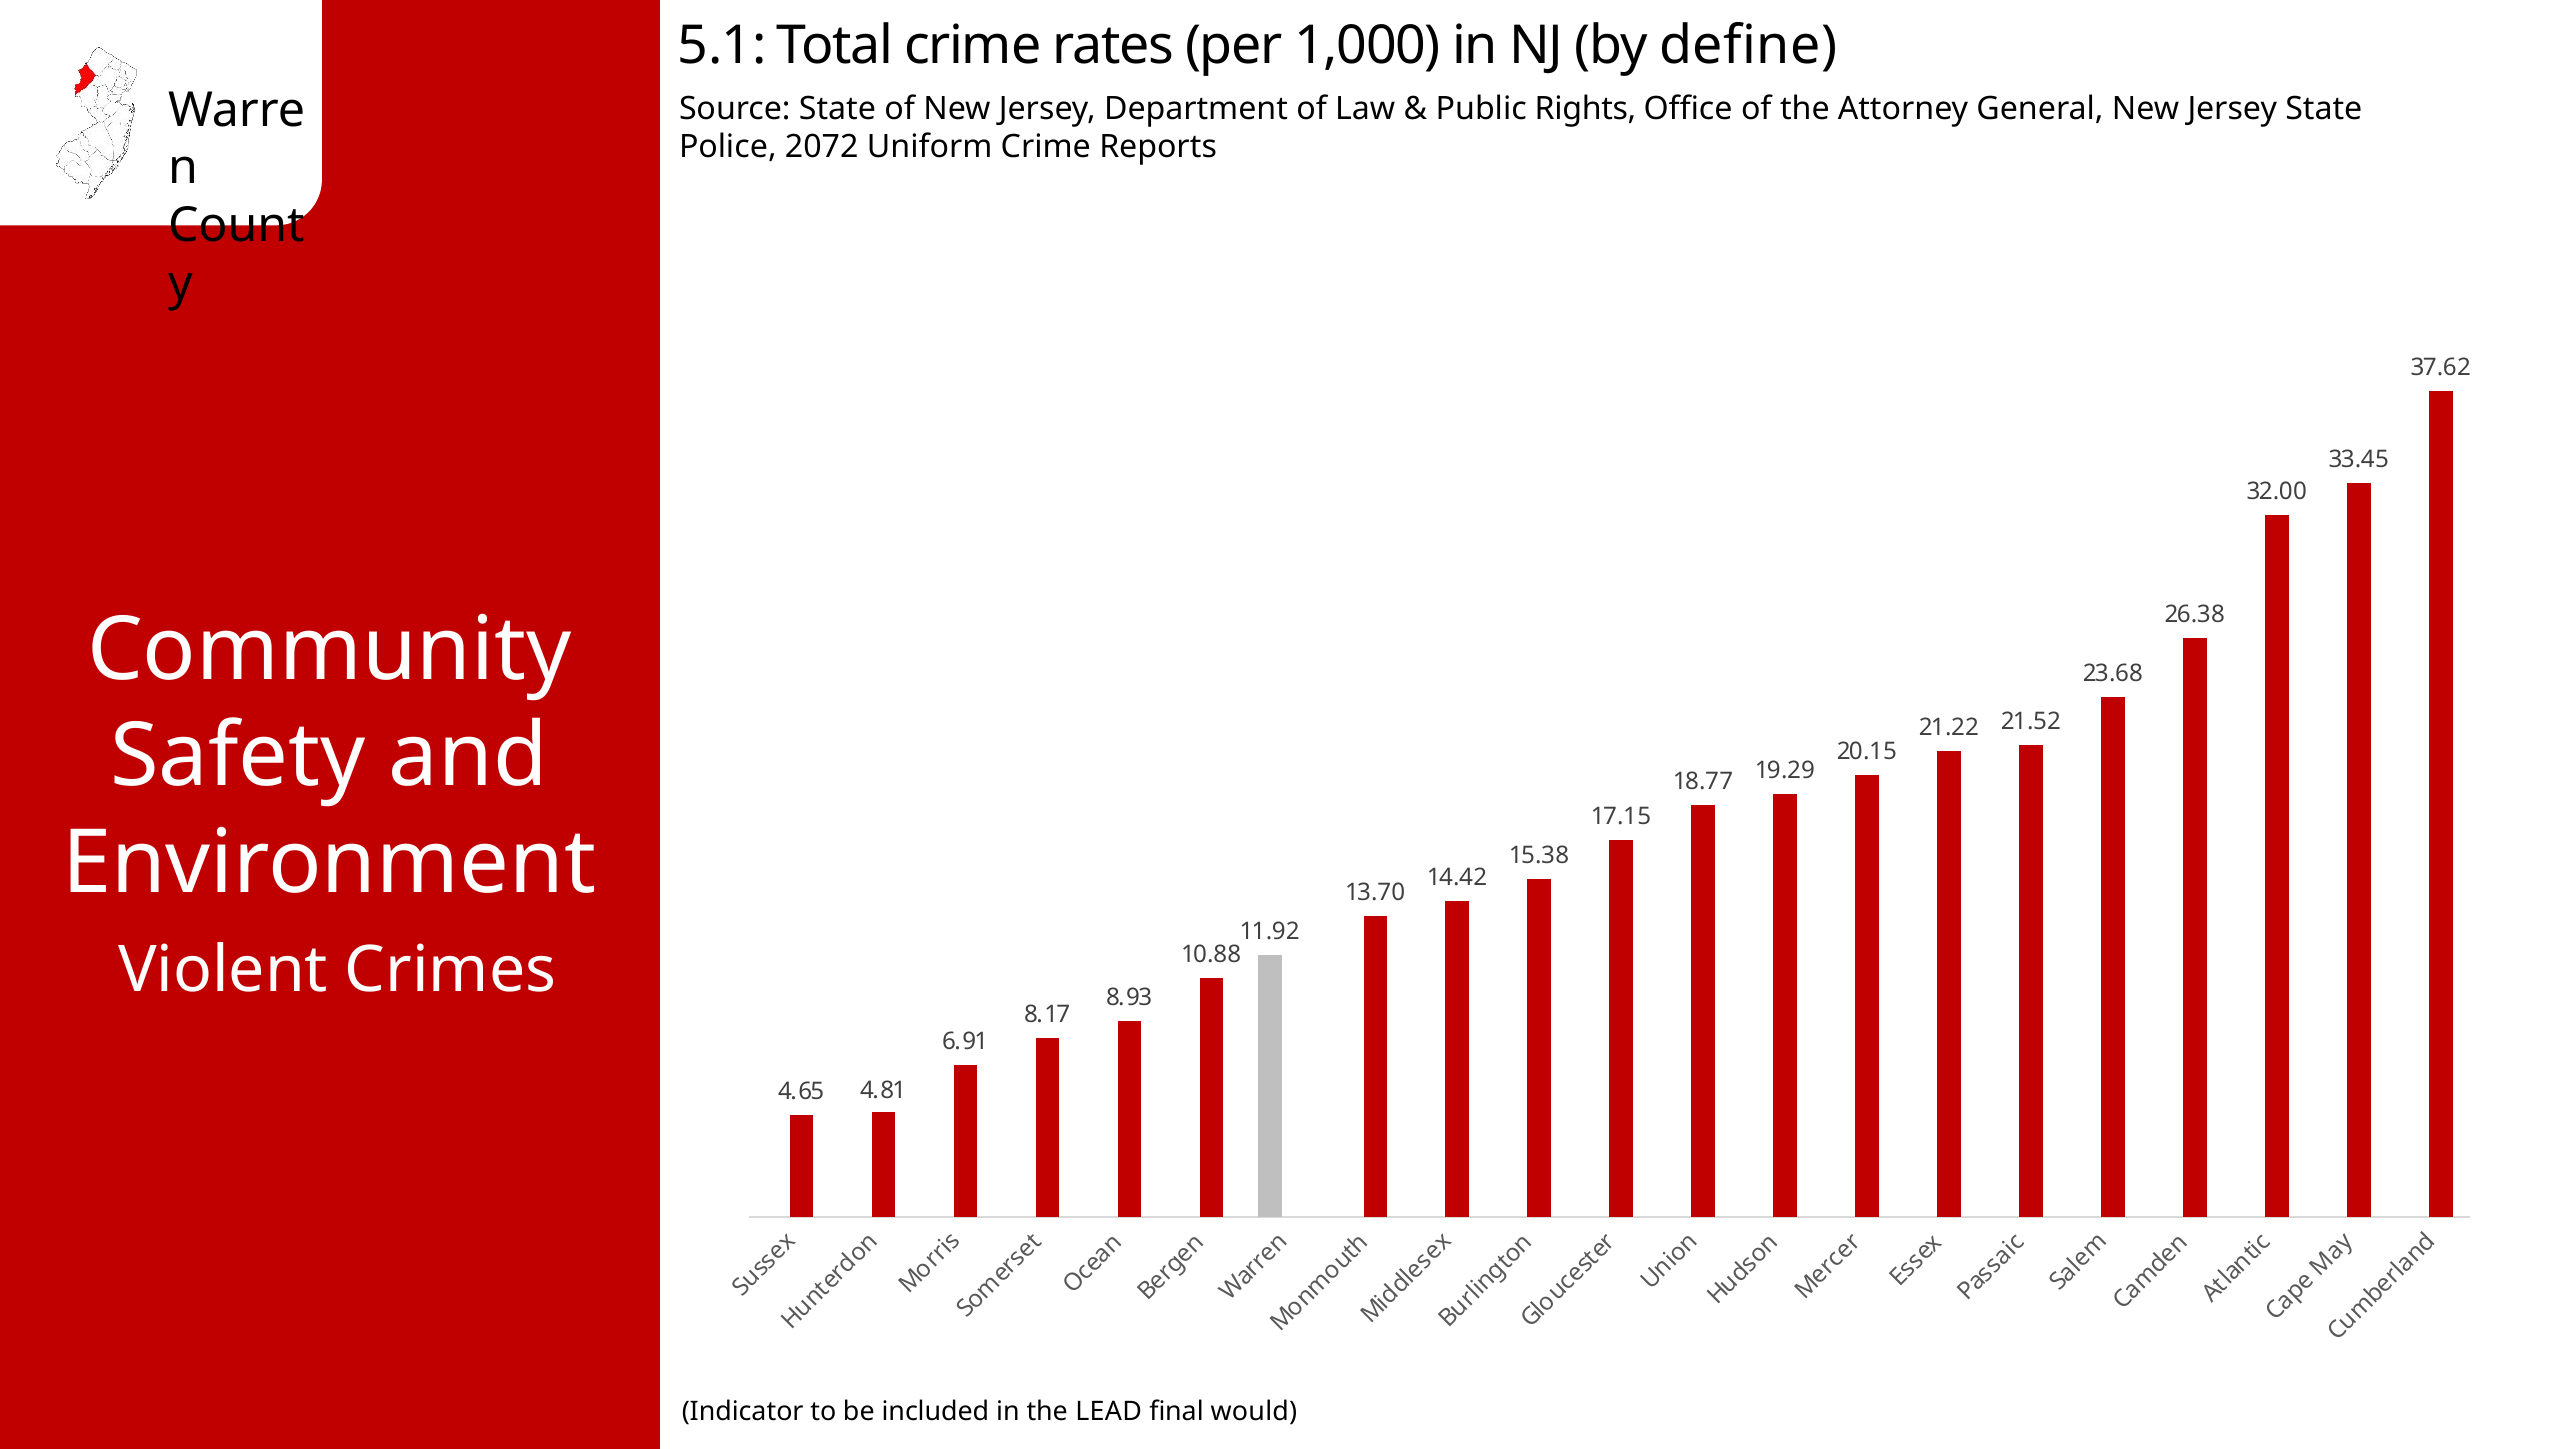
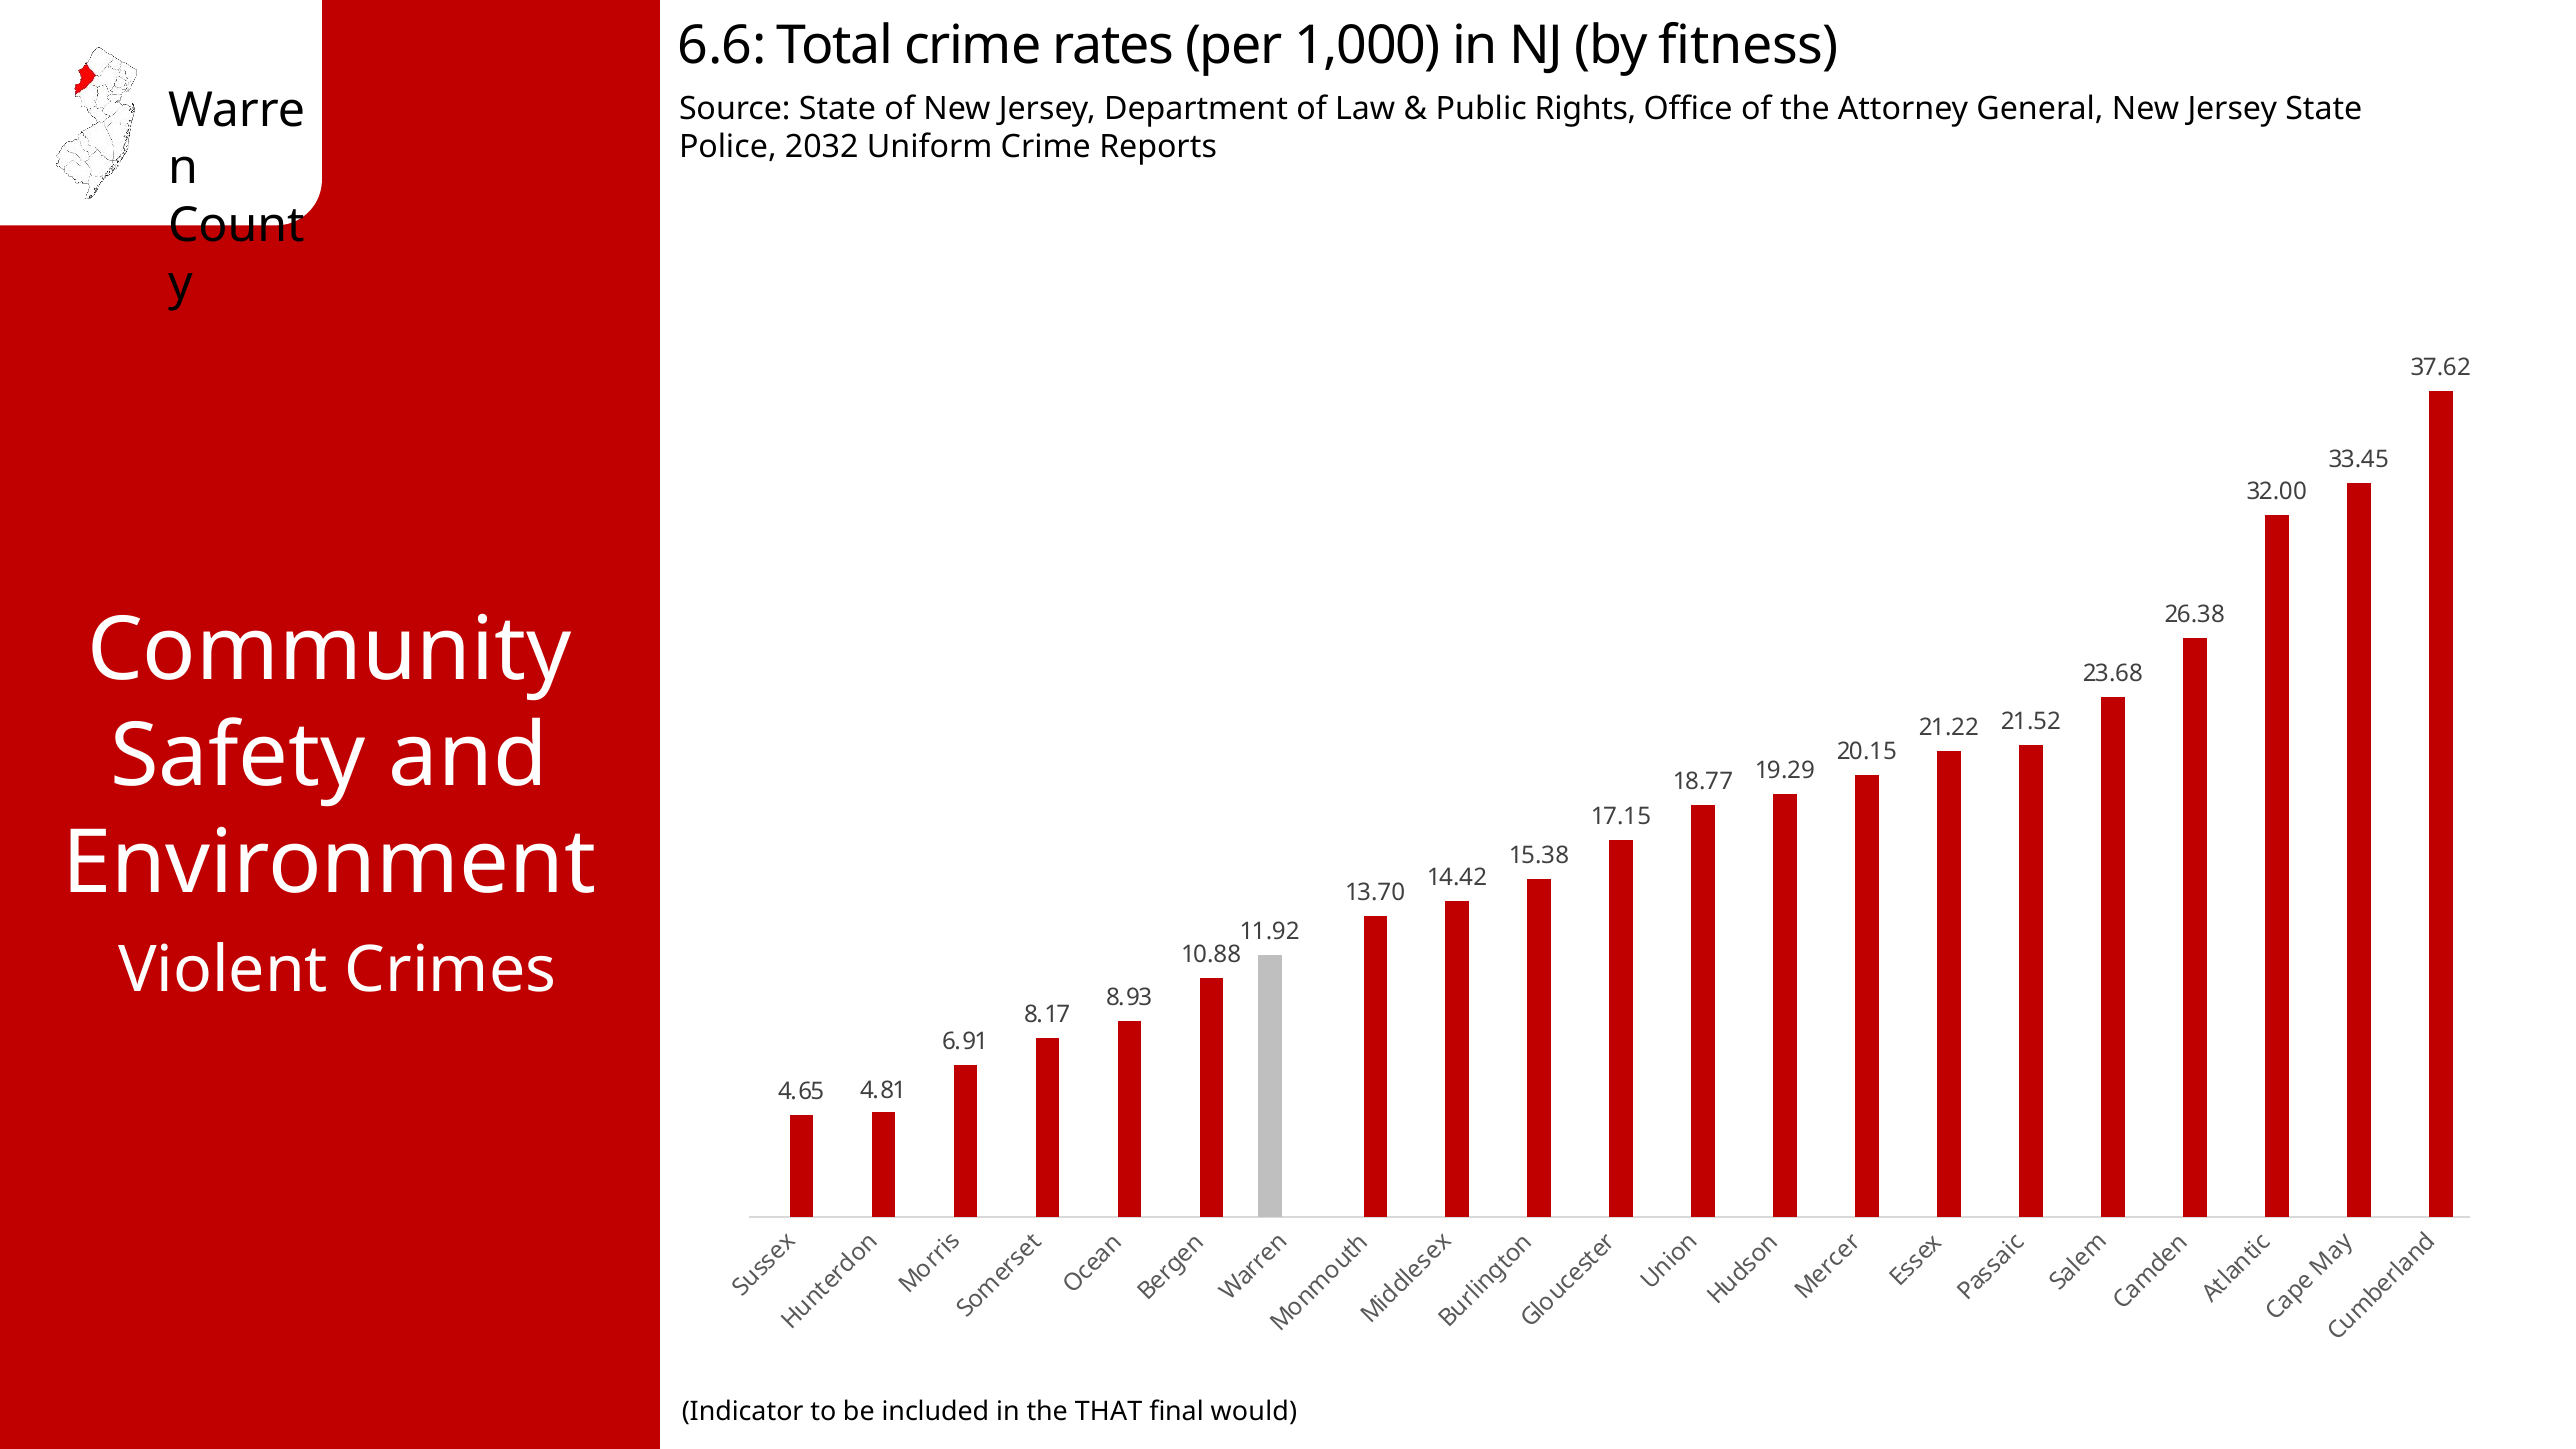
5.1: 5.1 -> 6.6 (722, 45)
define: define -> fitness (1749, 45)
2072: 2072 -> 2032 (822, 147)
LEAD: LEAD -> THAT (1109, 1411)
